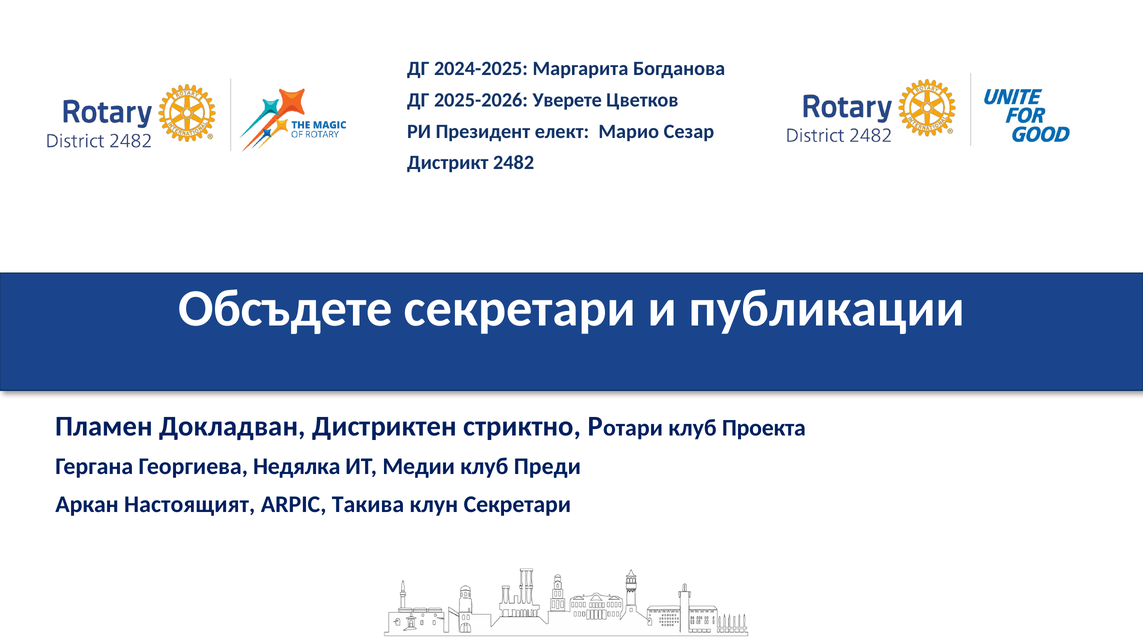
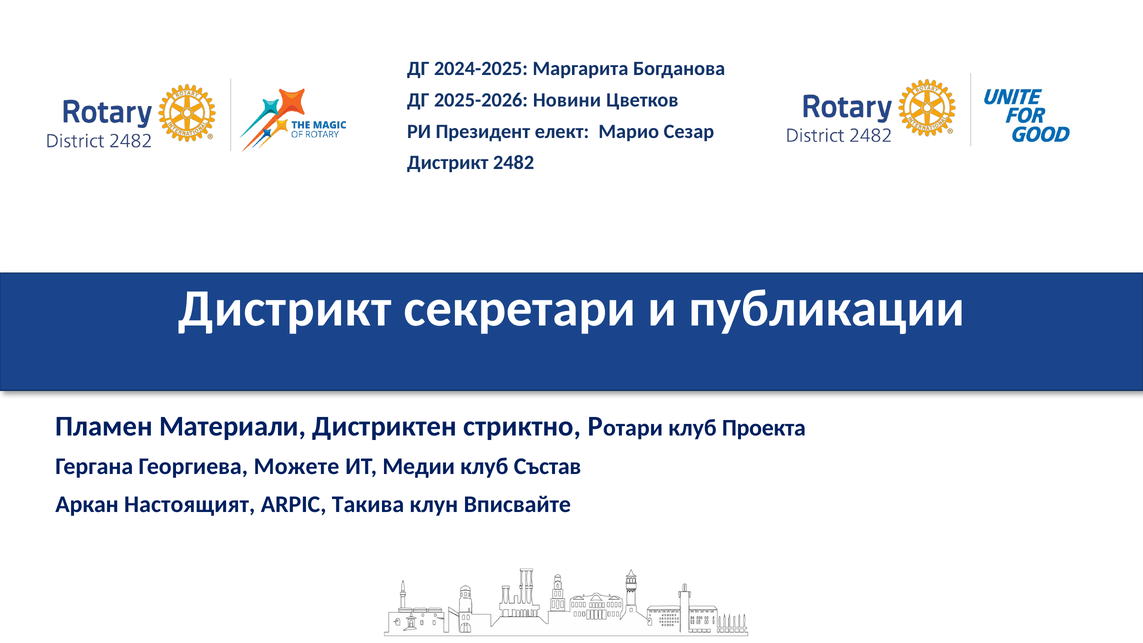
Уверете: Уверете -> Новини (567, 100)
Обсъдете: Обсъдете -> Дистрикт (285, 309)
Докладван: Докладван -> Материали (233, 426)
Недялка: Недялка -> Можете (297, 466)
Преди: Преди -> Състав (548, 466)
клун Секретари: Секретари -> Вписвайте (517, 504)
